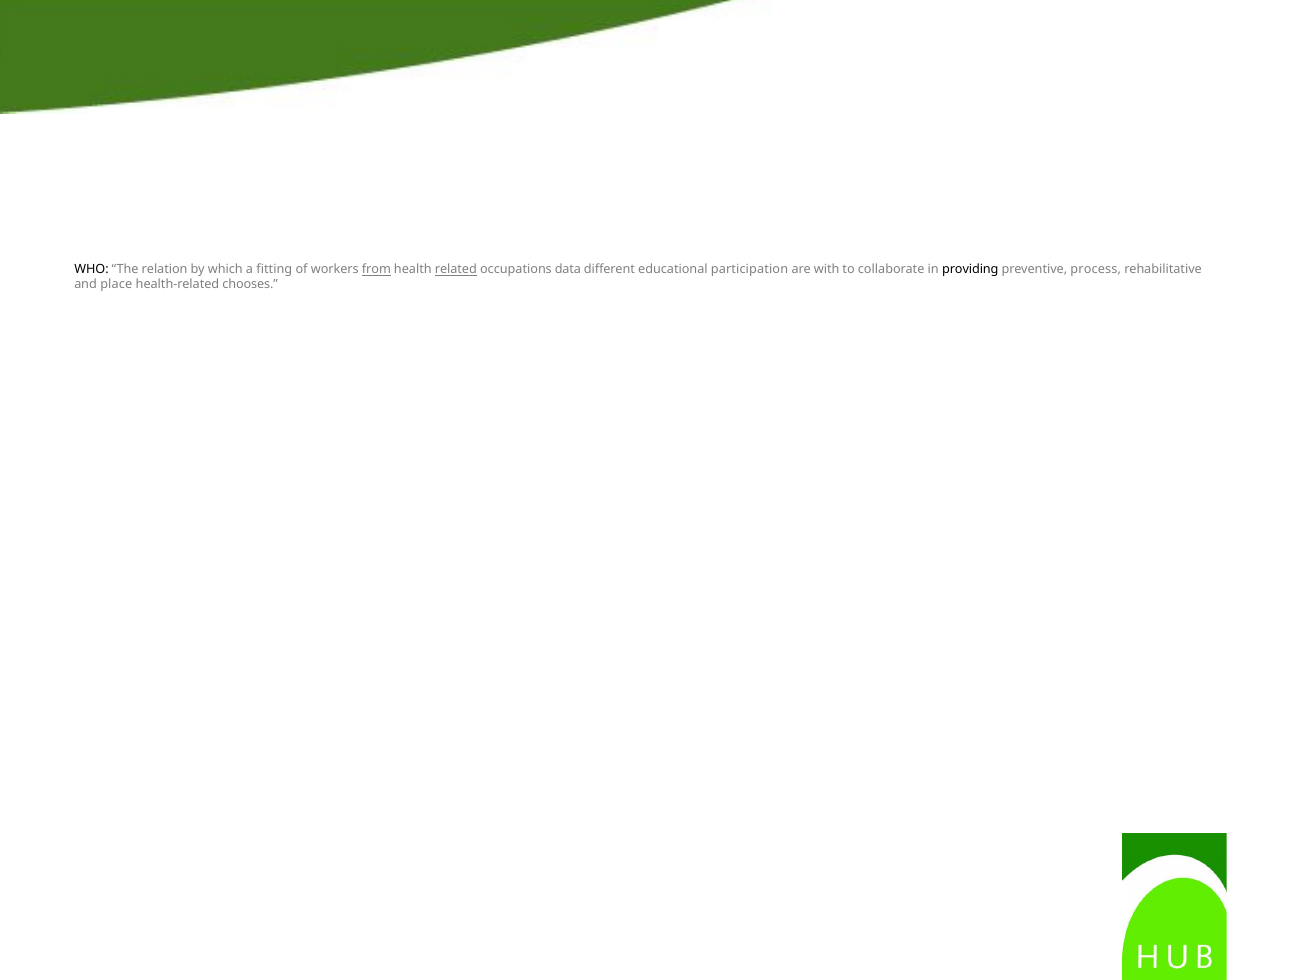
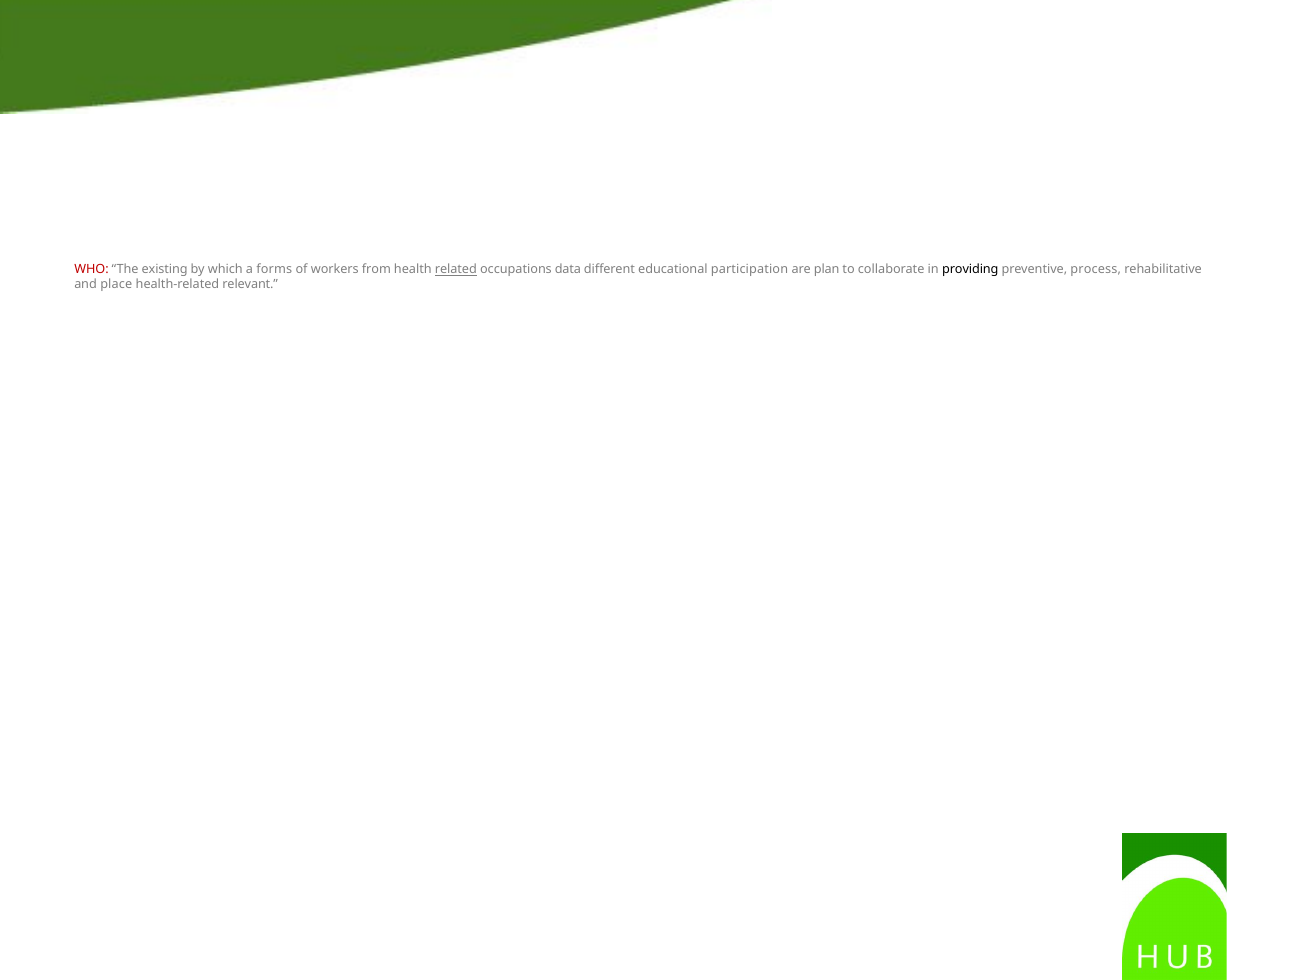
WHO colour: black -> red (91, 269)
relation: relation -> existing (165, 269)
fitting: fitting -> forms (274, 269)
from underline: present -> none (376, 269)
with: with -> plan (827, 269)
chooses: chooses -> relevant (250, 285)
